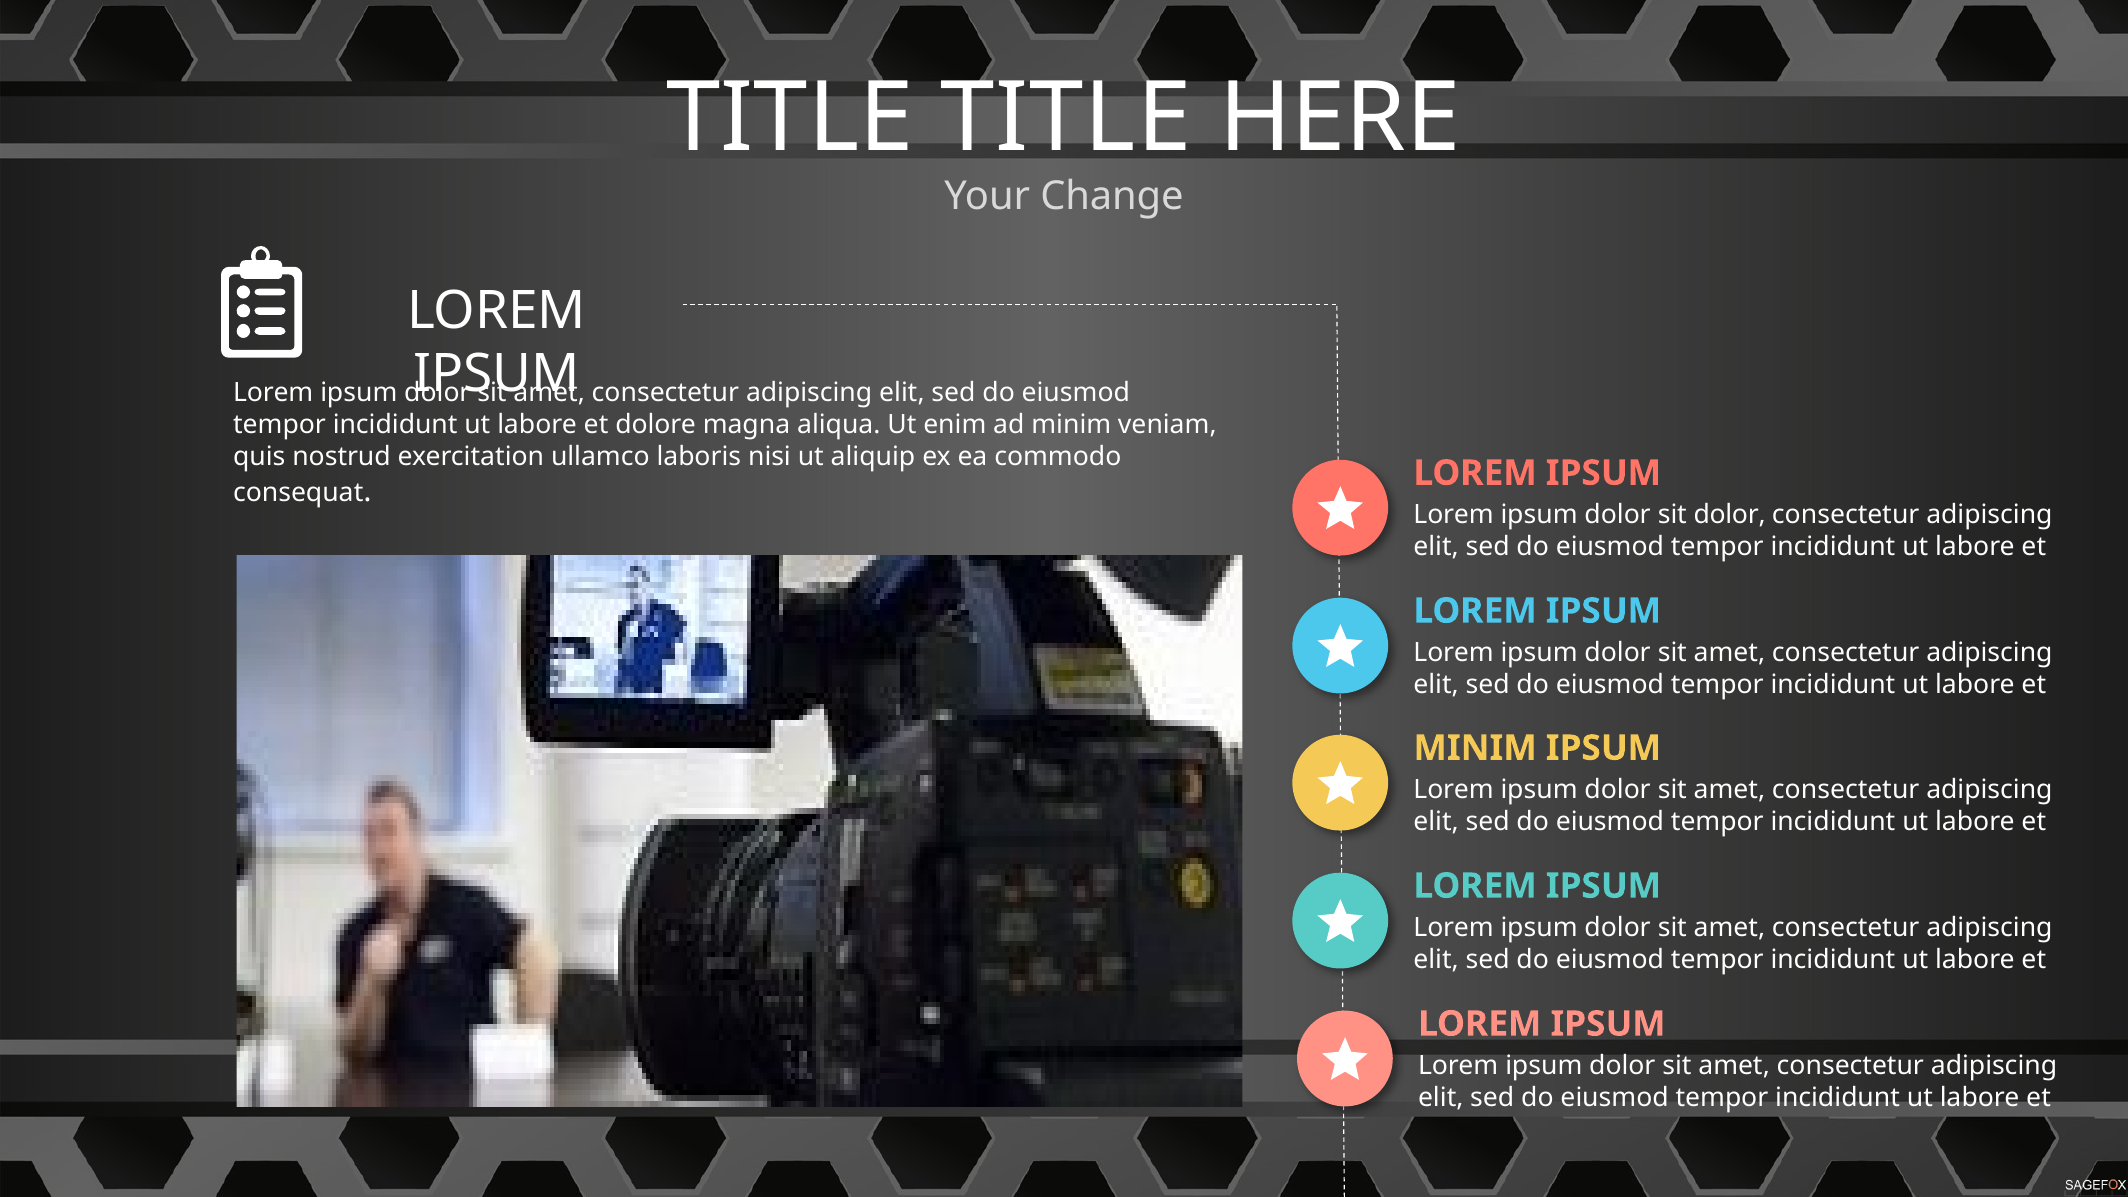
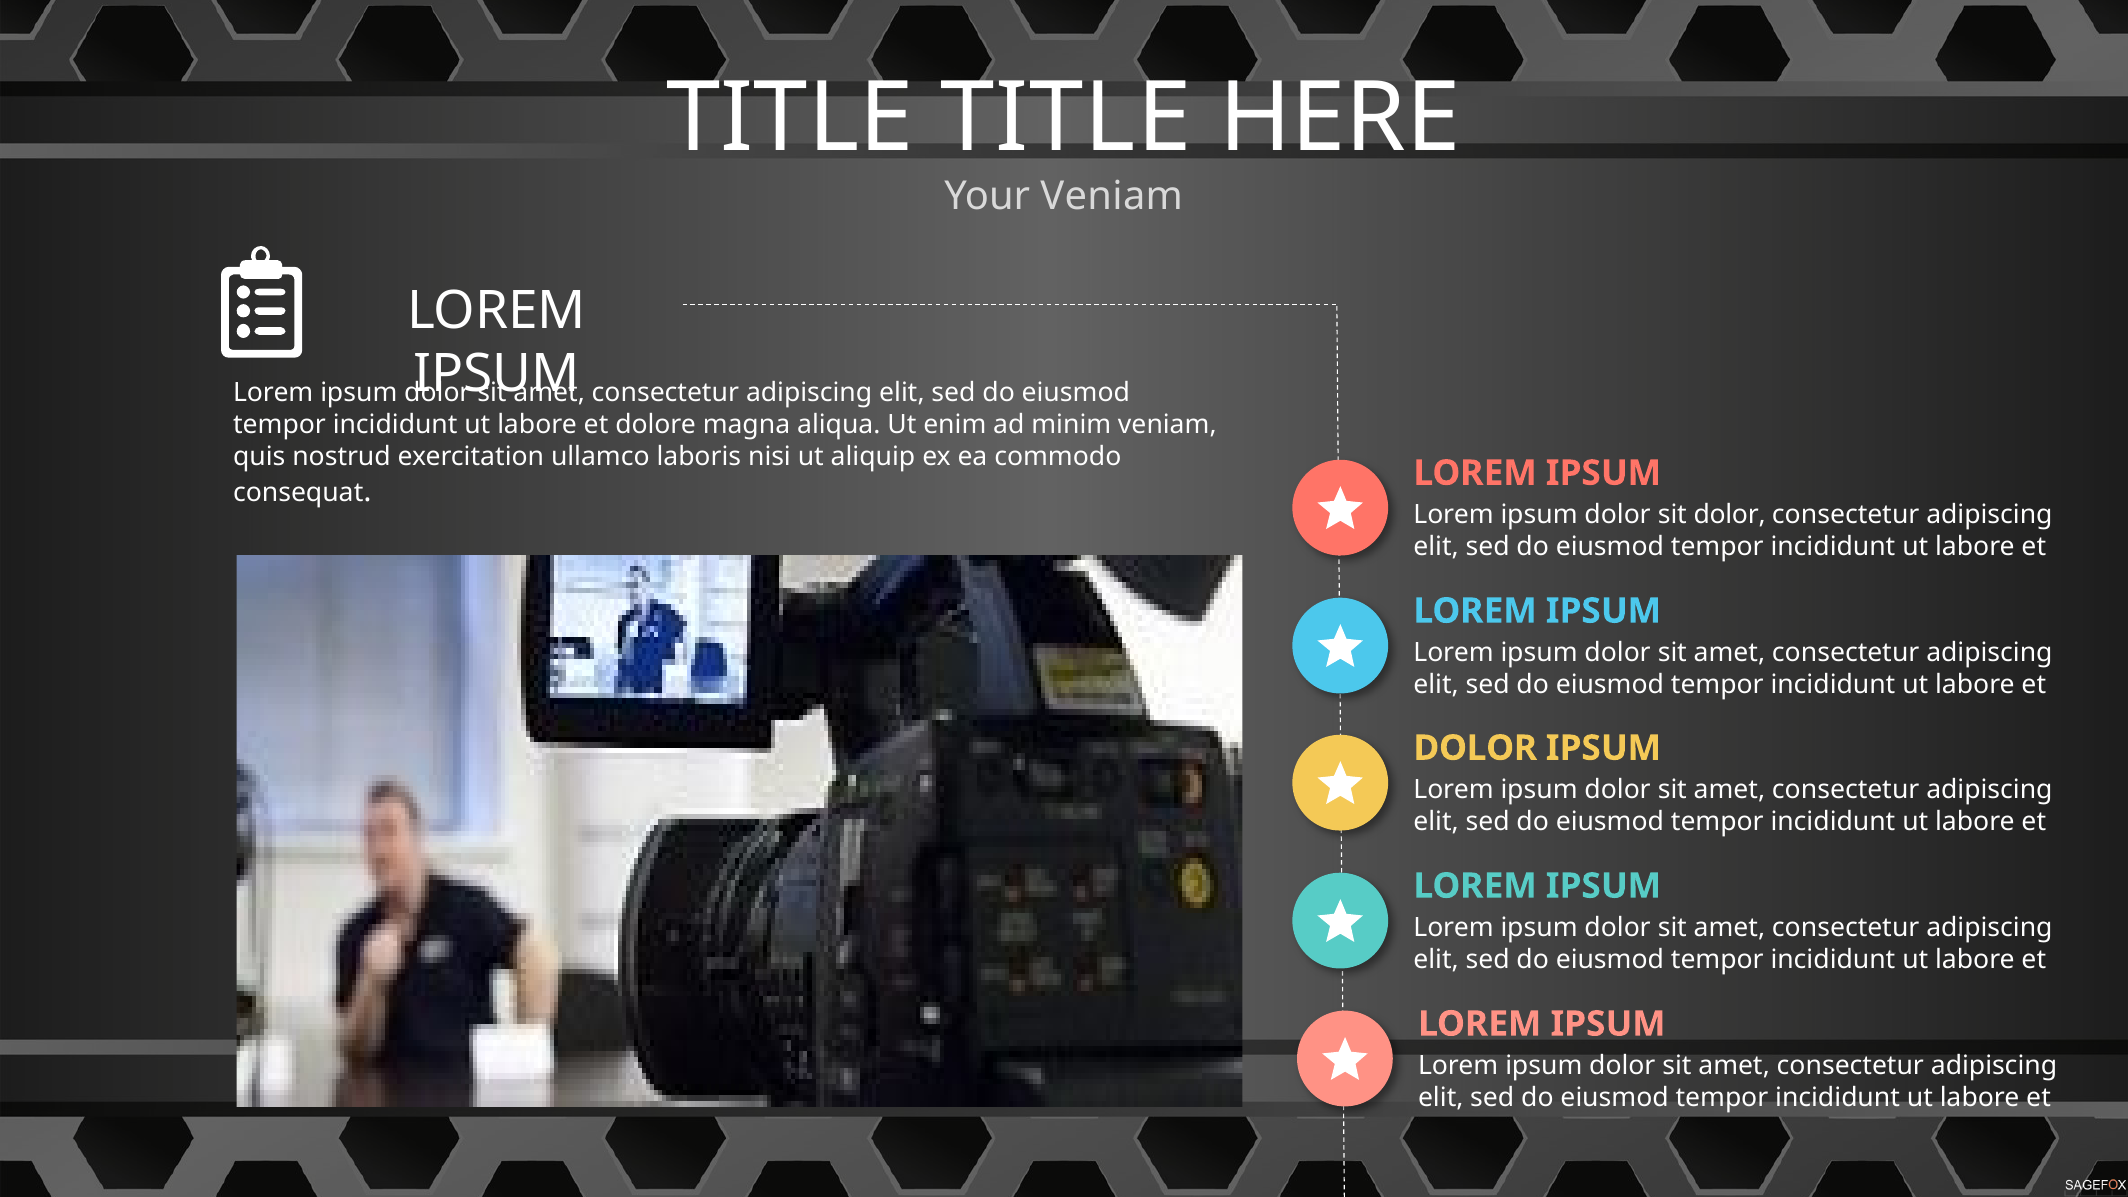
Your Change: Change -> Veniam (1112, 197)
MINIM: MINIM -> DOLOR (1475, 748)
